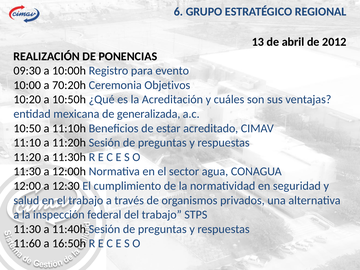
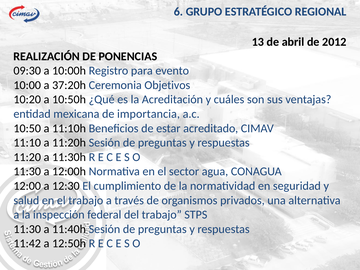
70:20h: 70:20h -> 37:20h (69, 85)
generalizada: generalizada -> importancia (149, 114)
11:60: 11:60 -> 11:42 (27, 243)
16:50h: 16:50h -> 12:50h (69, 243)
